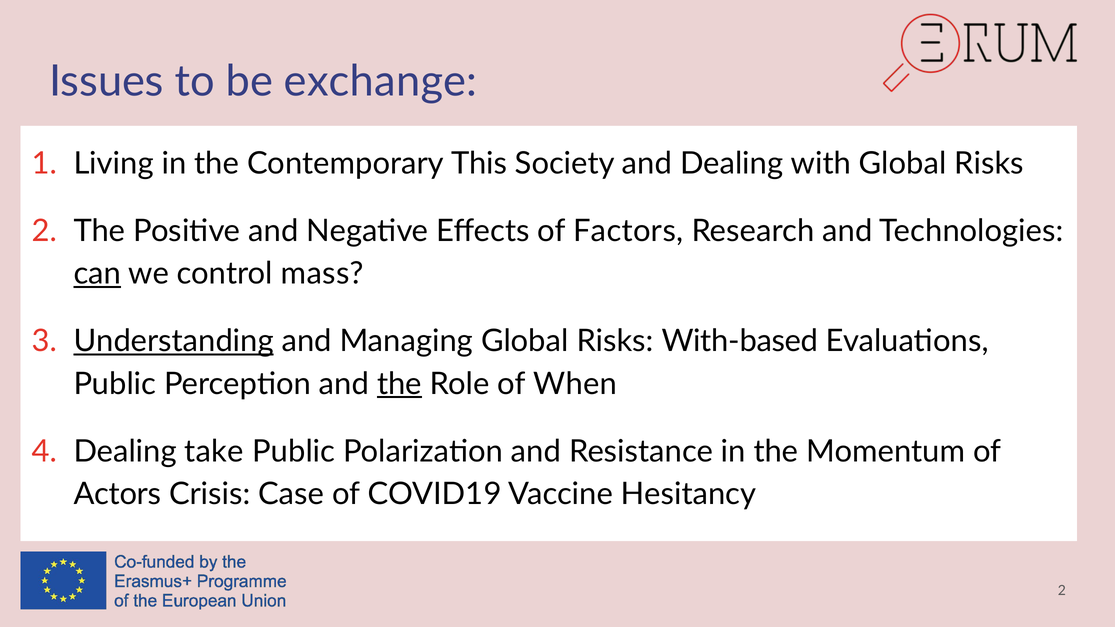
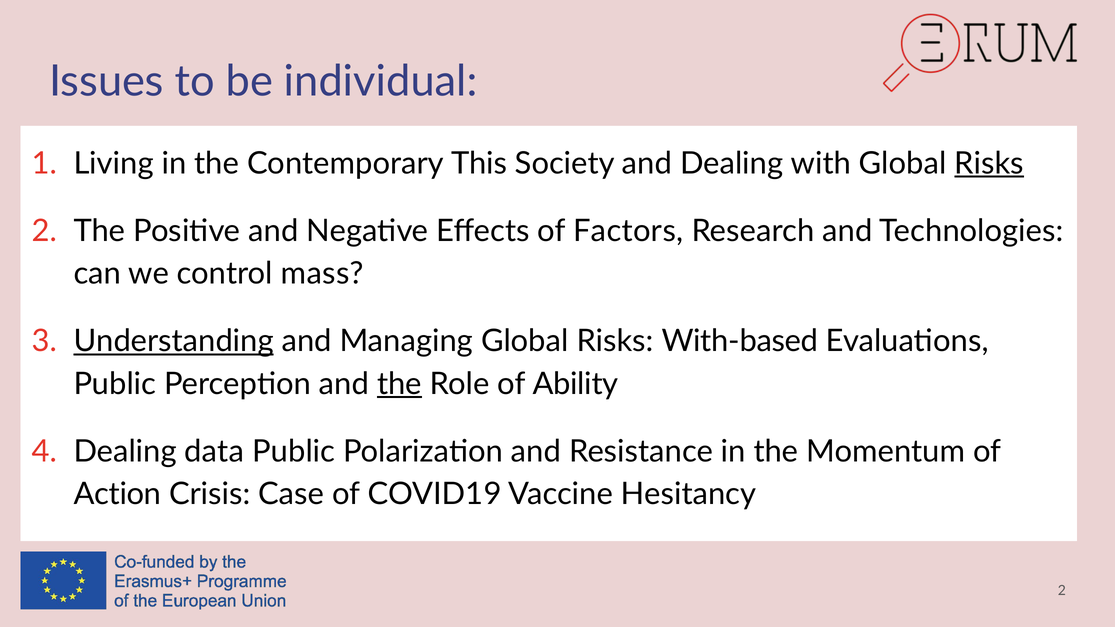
exchange: exchange -> individual (381, 81)
Risks underline: none -> present (989, 163)
can underline: present -> none (97, 274)
When: When -> Ability (575, 384)
take: take -> data (214, 451)
Actors: Actors -> Action (117, 494)
